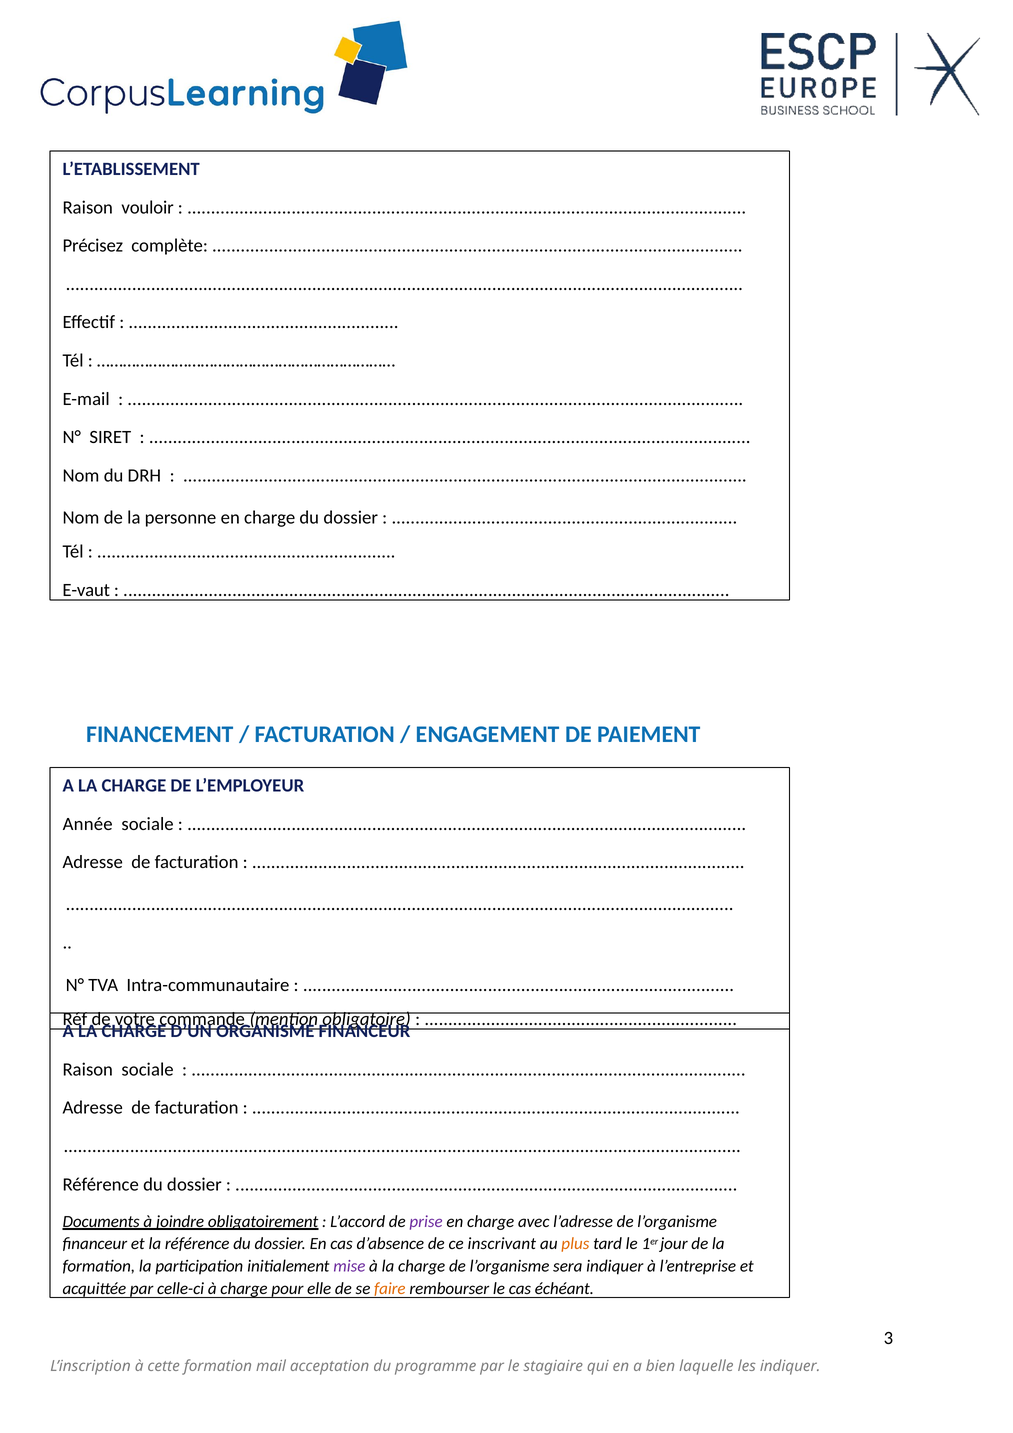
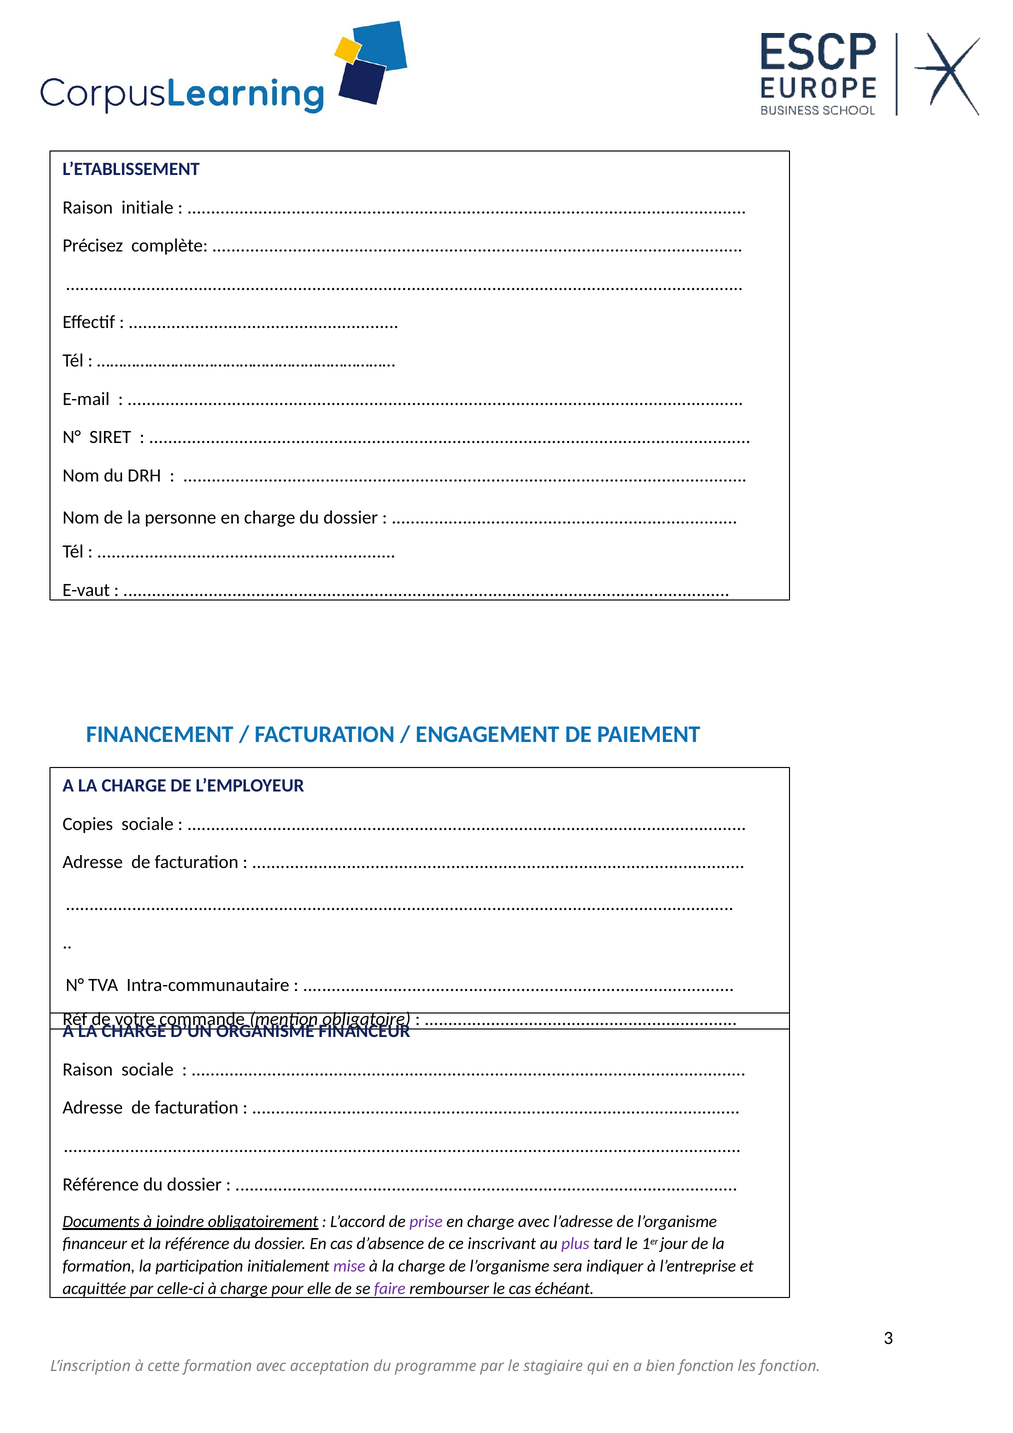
vouloir: vouloir -> initiale (147, 208)
Année: Année -> Copies (88, 824)
plus colour: orange -> purple (575, 1244)
faire colour: orange -> purple (390, 1289)
formation mail: mail -> avec (271, 1366)
bien laquelle: laquelle -> fonction (706, 1366)
les indiquer: indiquer -> fonction (790, 1366)
